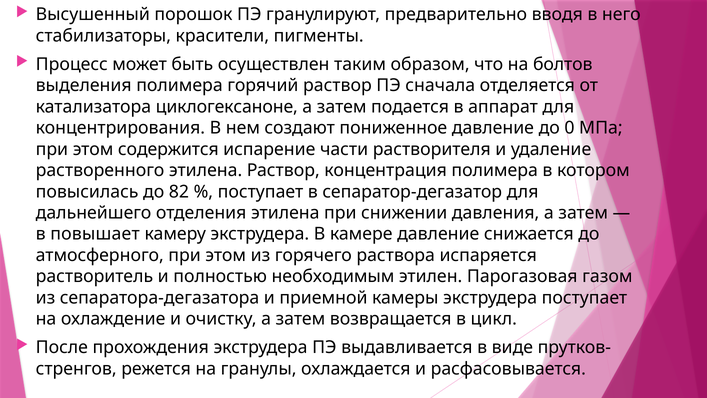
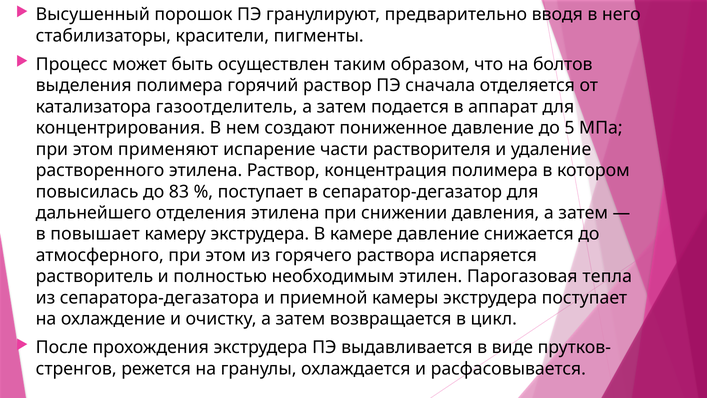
циклогексаноне: циклогексаноне -> газоотделитель (227, 107)
0: 0 -> 5 (570, 128)
содержится: содержится -> применяют (168, 149)
82: 82 -> 83 (179, 192)
газом: газом -> тепла (607, 276)
